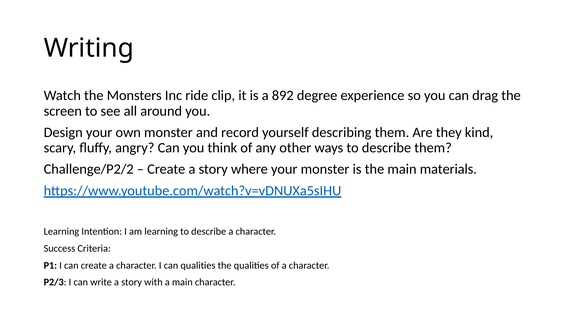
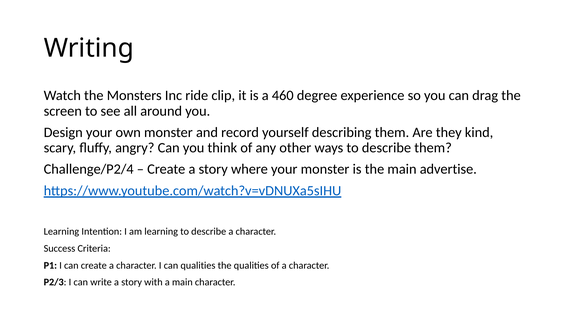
892: 892 -> 460 (283, 96)
Challenge/P2/2: Challenge/P2/2 -> Challenge/P2/4 (89, 169)
materials: materials -> advertise (448, 169)
